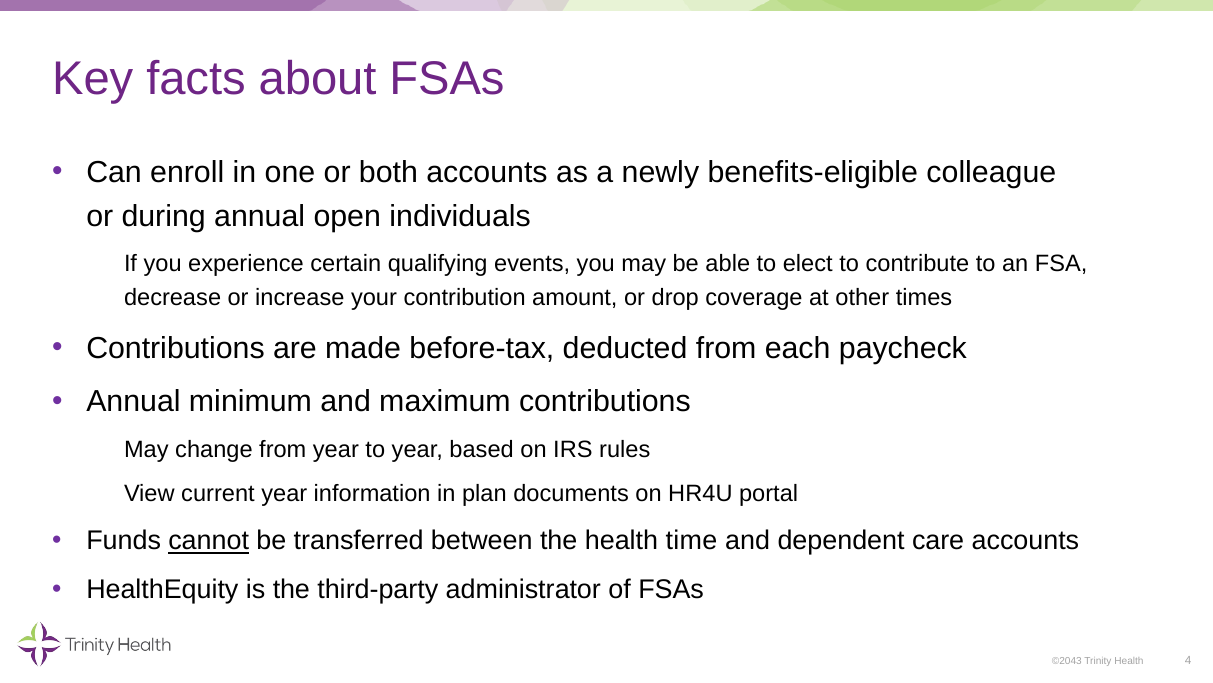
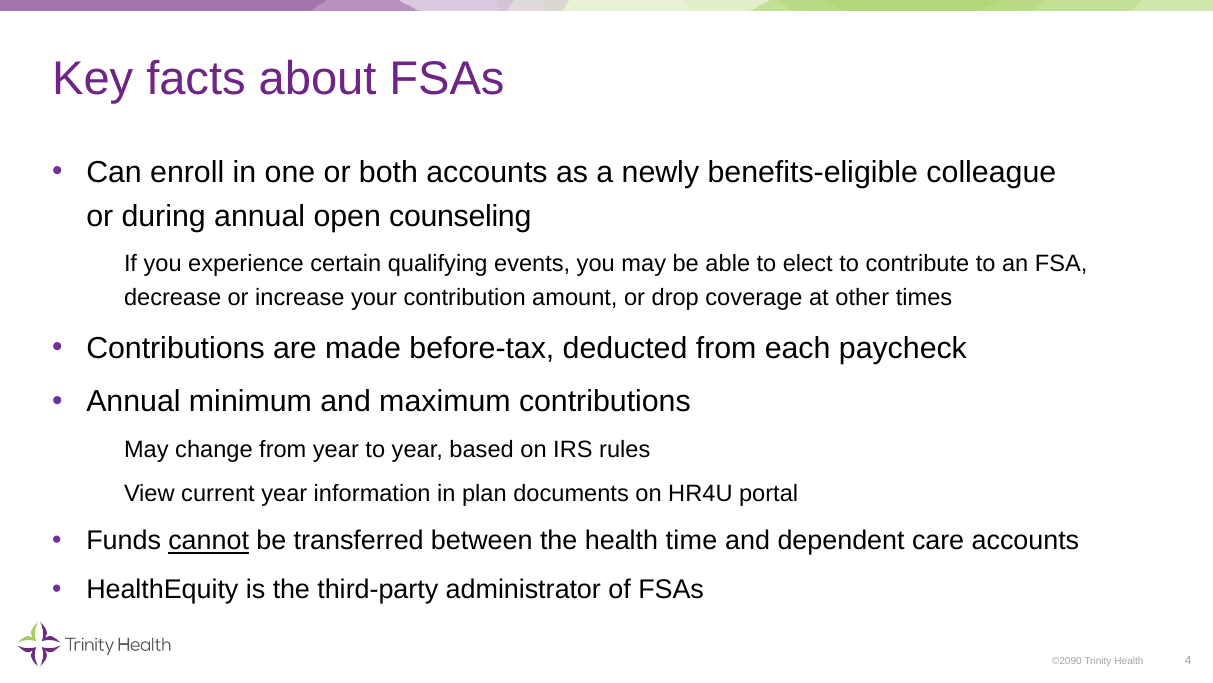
individuals: individuals -> counseling (460, 216)
©2043: ©2043 -> ©2090 (1067, 660)
